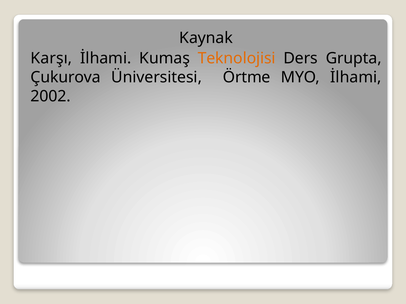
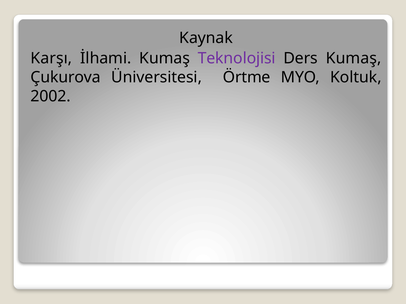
Teknolojisi colour: orange -> purple (237, 59)
Ders Grupta: Grupta -> Kumaş (354, 59)
MYO İlhami: İlhami -> Koltuk (356, 78)
